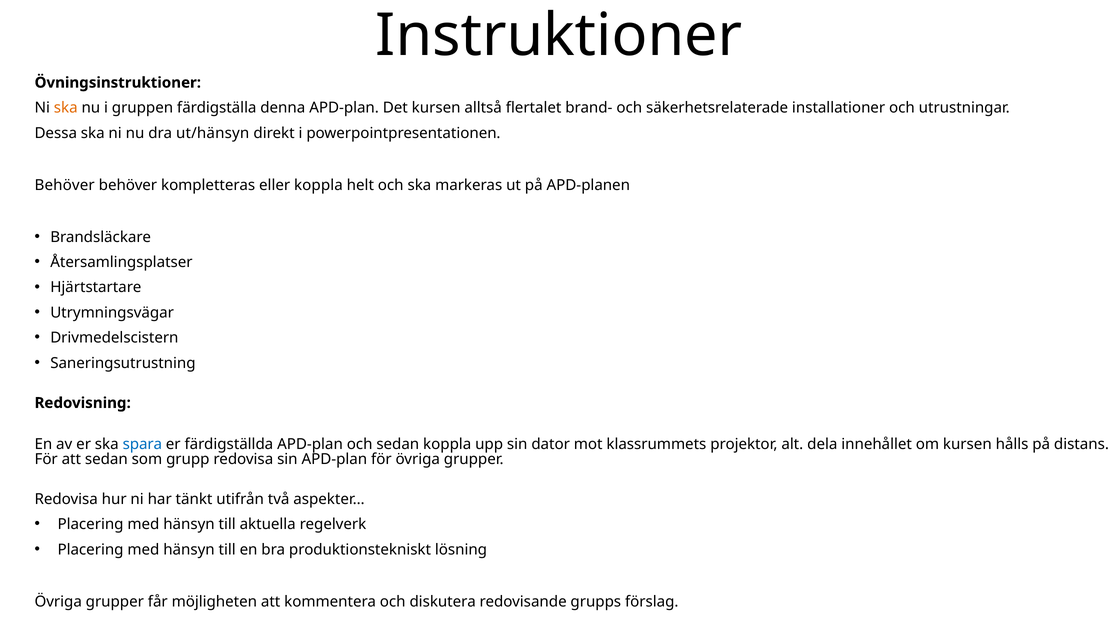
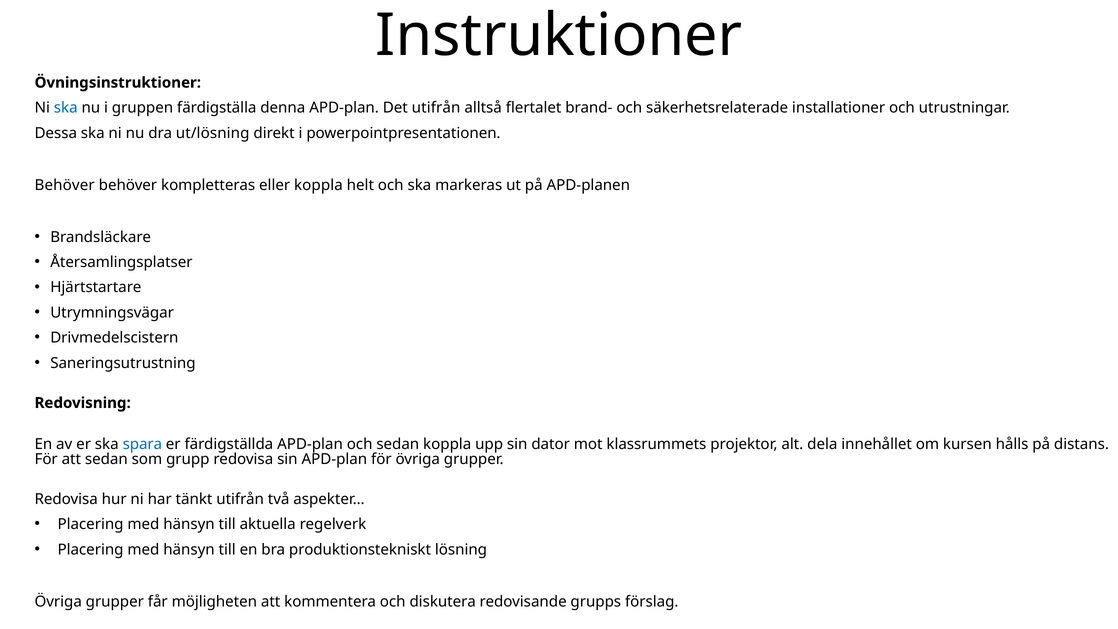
ska colour: orange -> blue (66, 108)
Det kursen: kursen -> utifrån (436, 108)
ut/hänsyn: ut/hänsyn -> ut/lösning (213, 133)
